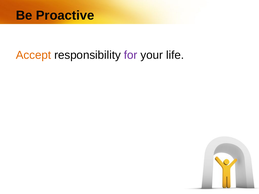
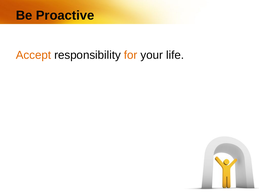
for colour: purple -> orange (131, 55)
